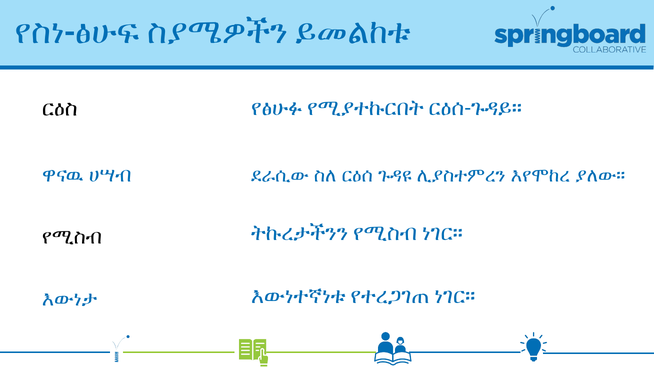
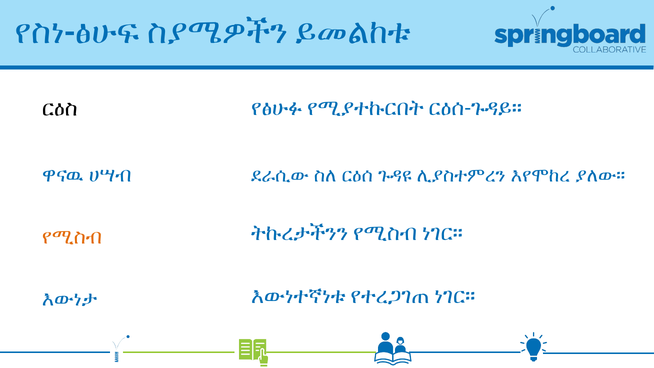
የሚስብ colour: black -> orange (72, 237)
